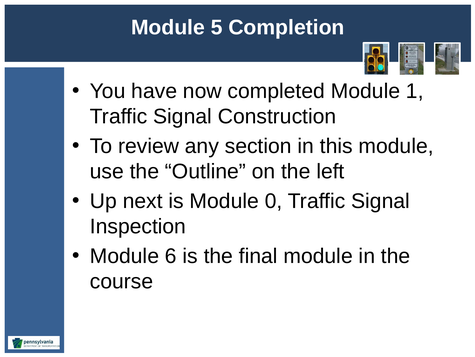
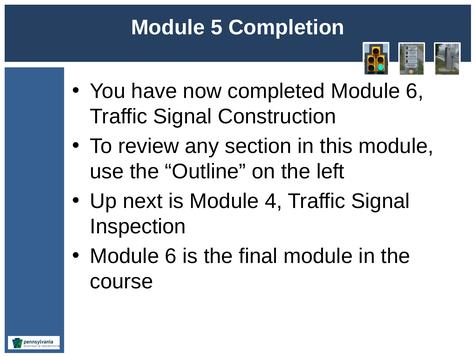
completed Module 1: 1 -> 6 (415, 91)
0: 0 -> 4 (274, 201)
